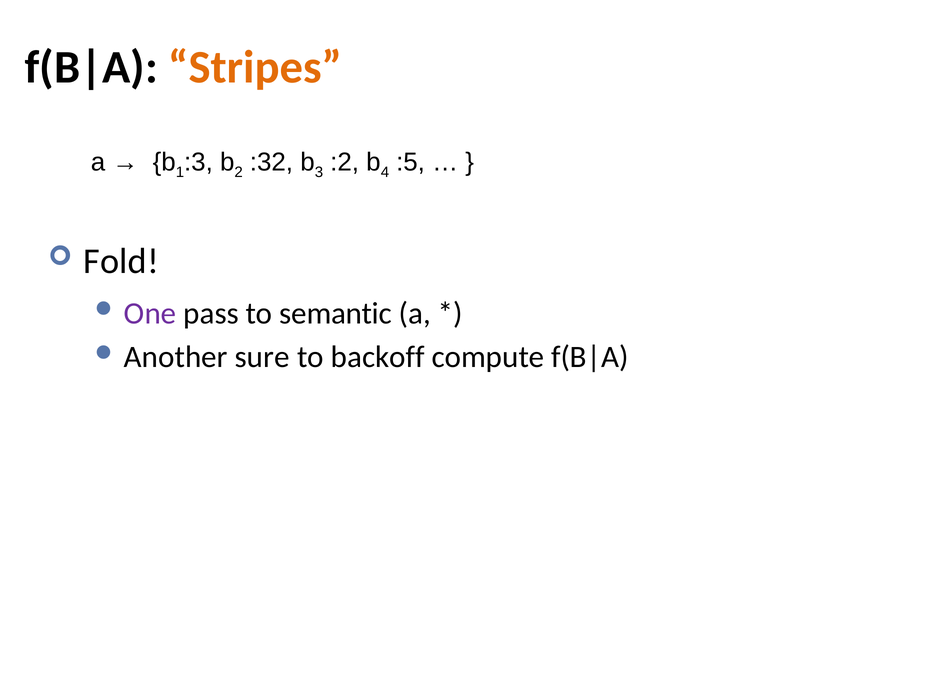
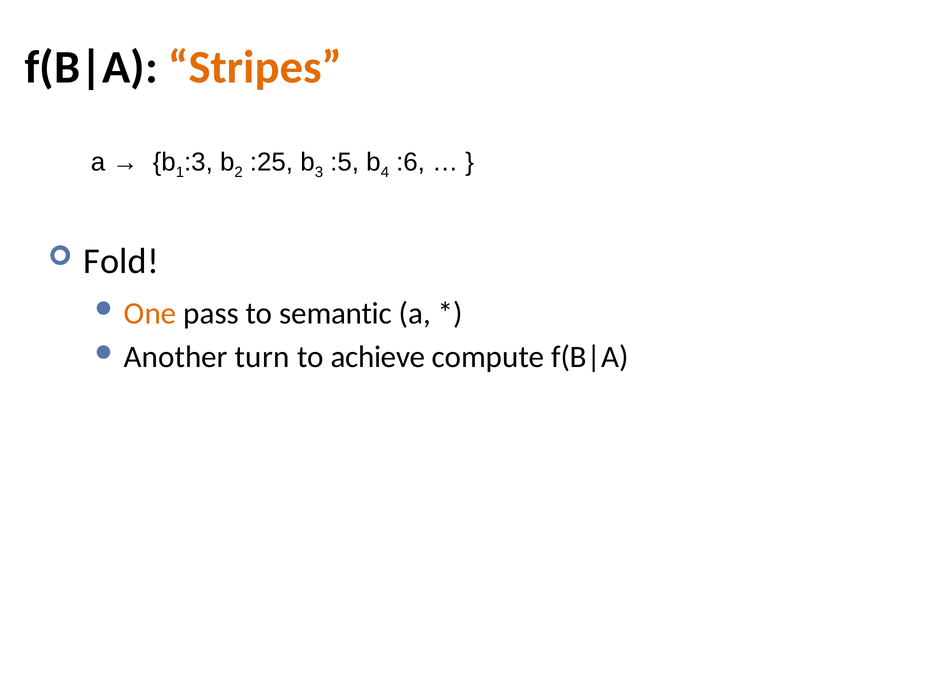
:32: :32 -> :25 (271, 162)
:2: :2 -> :5 (345, 162)
:5: :5 -> :6 (411, 162)
One colour: purple -> orange (150, 314)
sure: sure -> turn (262, 357)
backoff: backoff -> achieve (378, 357)
